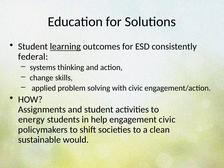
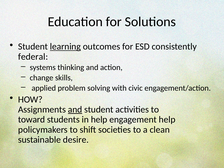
and underline: none -> present (75, 110)
energy: energy -> toward (32, 120)
engagement civic: civic -> help (167, 120)
would: would -> desire (76, 140)
